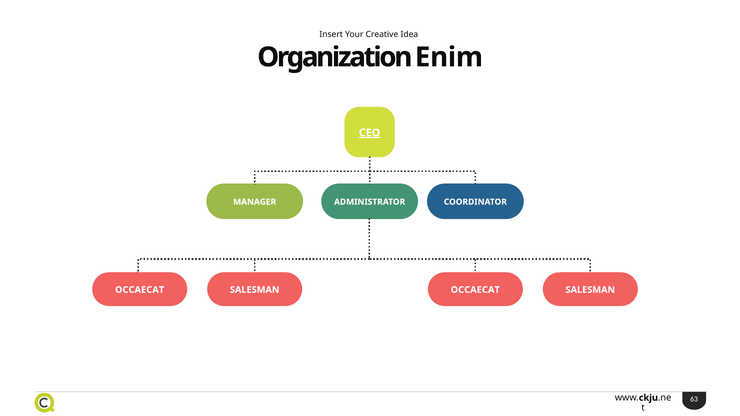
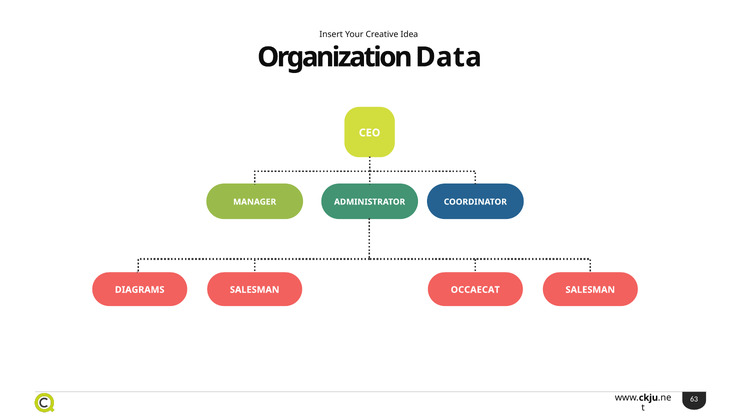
Enim: Enim -> Data (449, 57)
CEO underline: present -> none (370, 133)
OCCAECAT: OCCAECAT -> DIAGRAMS (140, 290)
